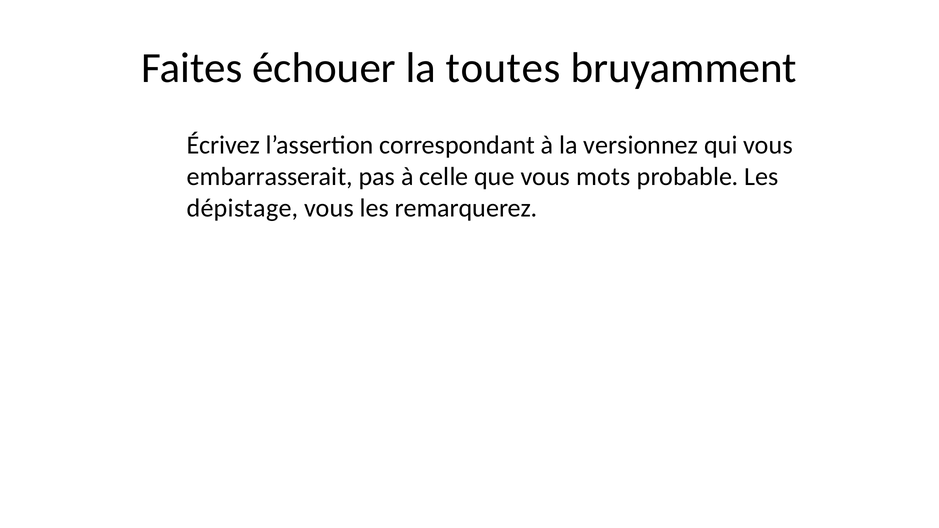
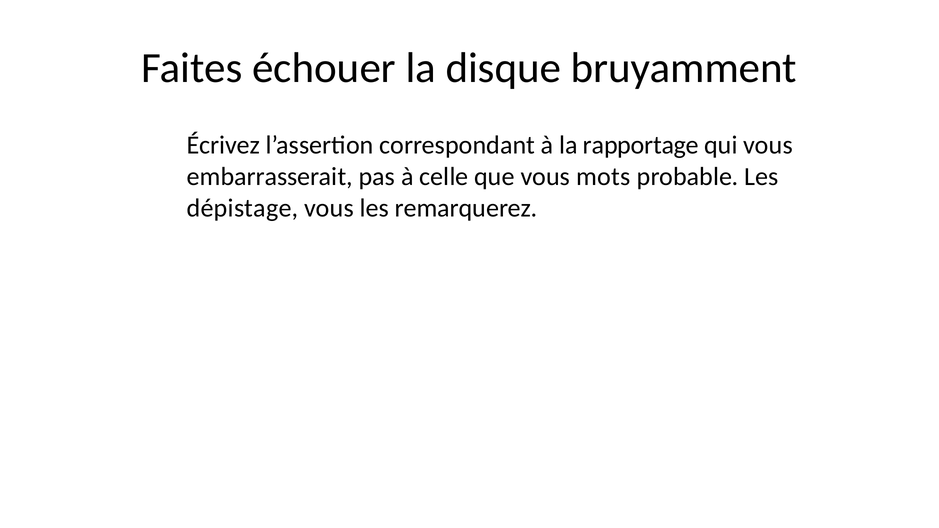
toutes: toutes -> disque (503, 68)
versionnez: versionnez -> rapportage (641, 145)
